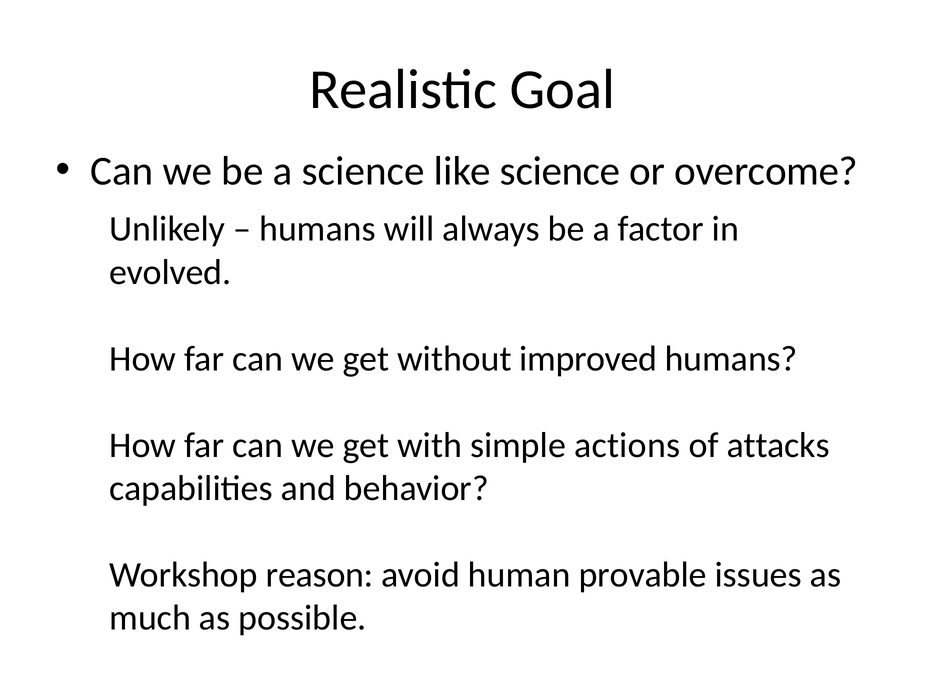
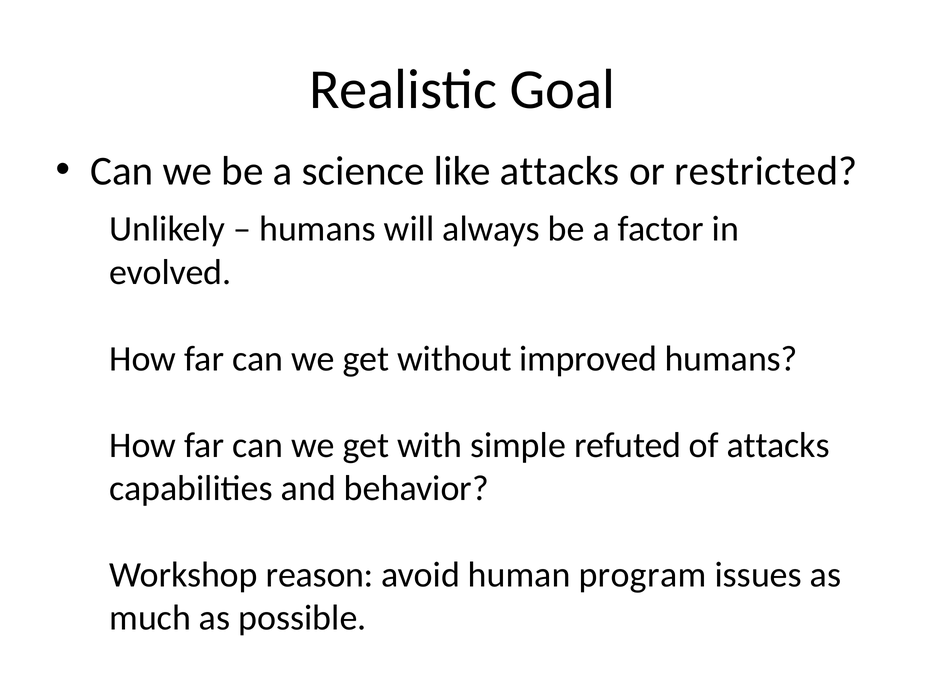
like science: science -> attacks (560, 171)
overcome: overcome -> restricted (766, 171)
actions: actions -> refuted (628, 445)
provable: provable -> program (642, 575)
